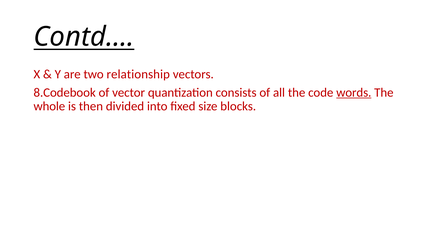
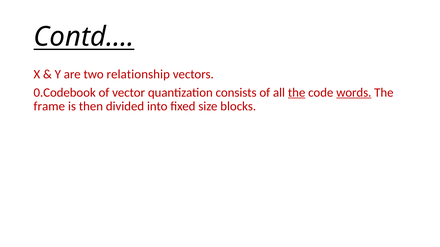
8.Codebook: 8.Codebook -> 0.Codebook (65, 93)
the underline: none -> present (297, 93)
whole: whole -> frame (49, 107)
